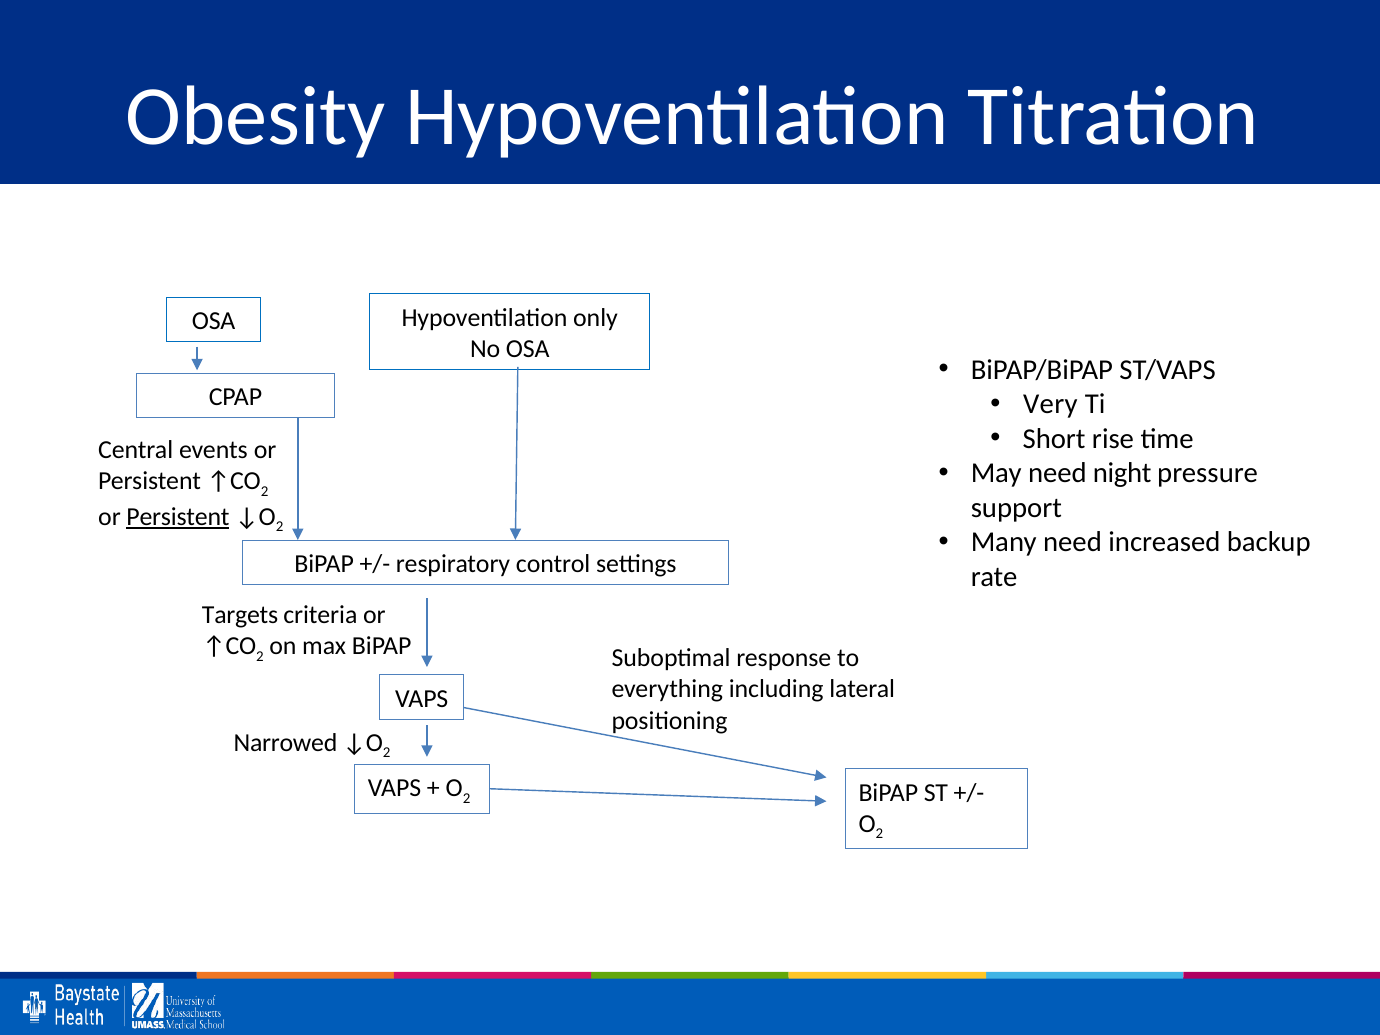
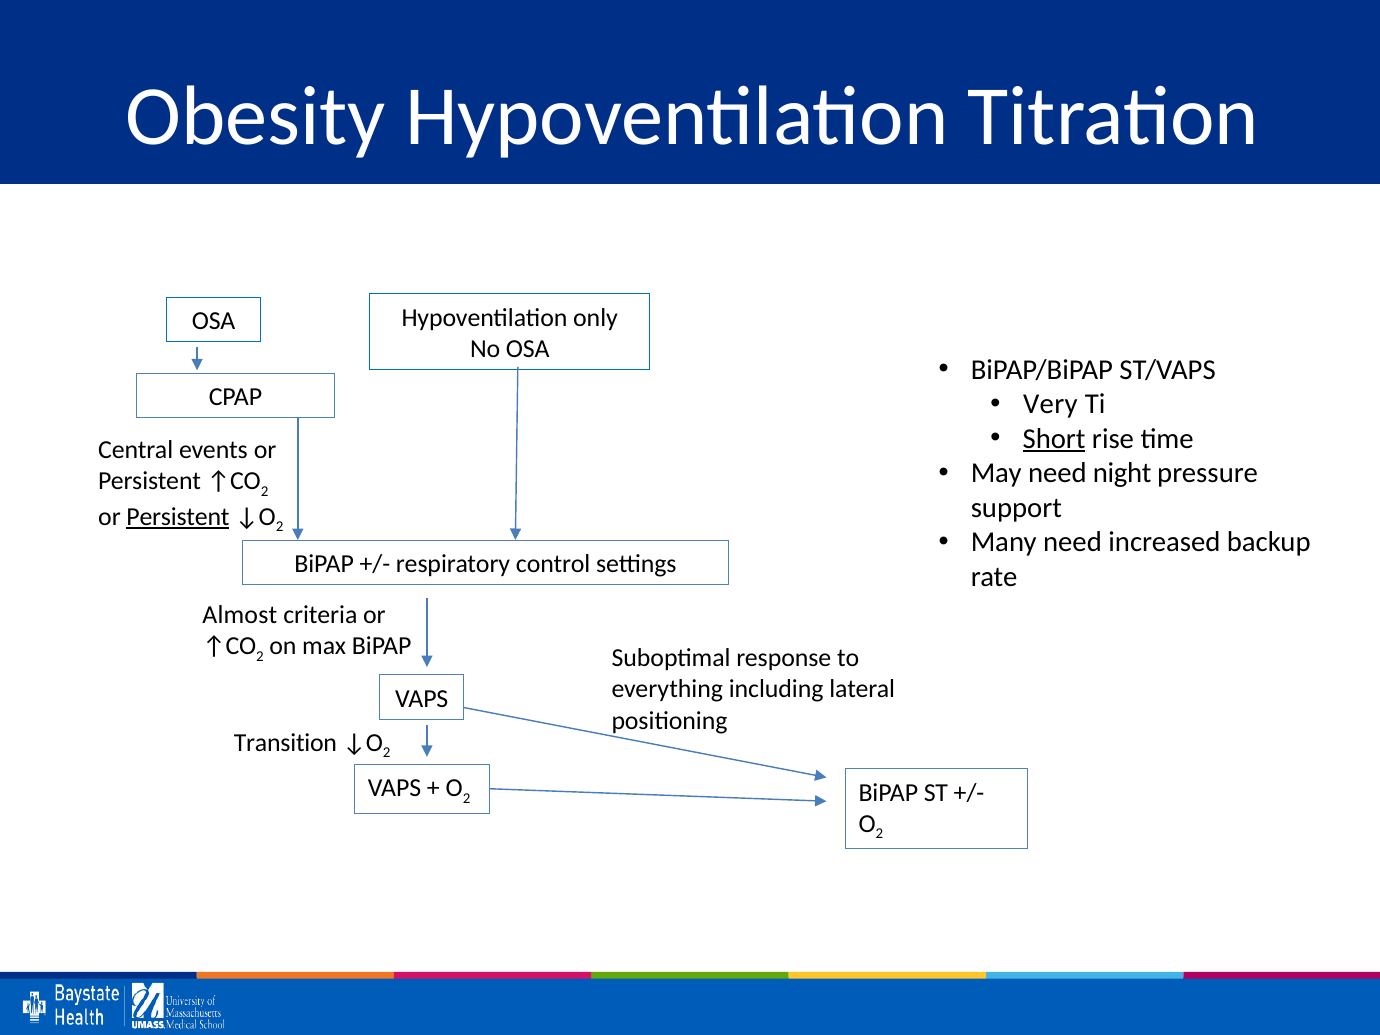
Short underline: none -> present (1054, 439)
Targets: Targets -> Almost (240, 615)
Narrowed: Narrowed -> Transition (285, 743)
